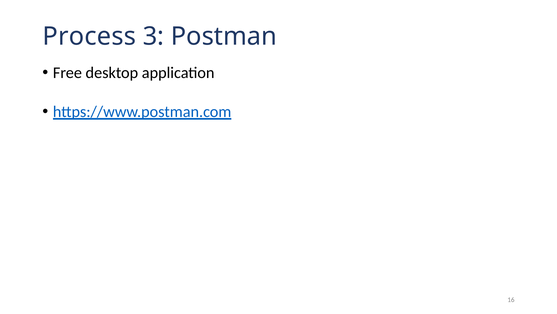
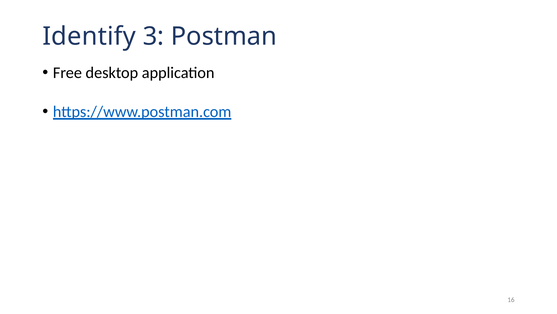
Process: Process -> Identify (89, 36)
